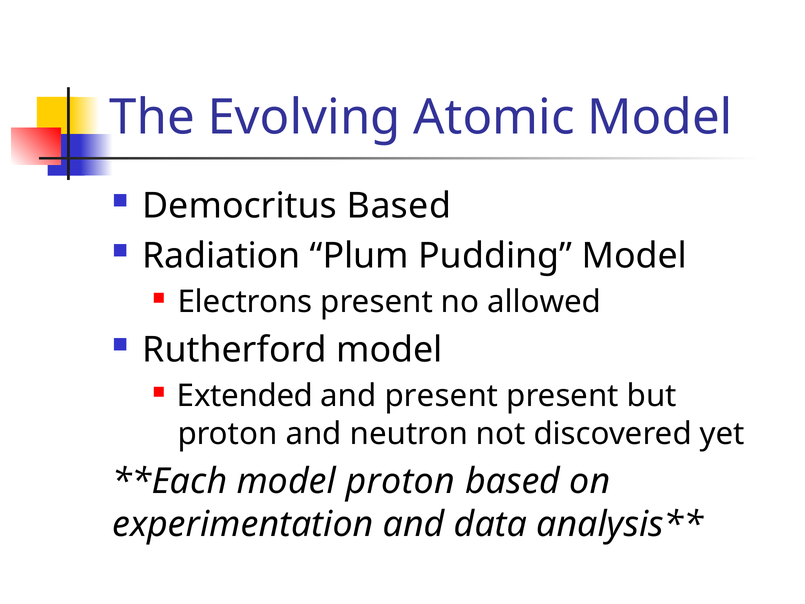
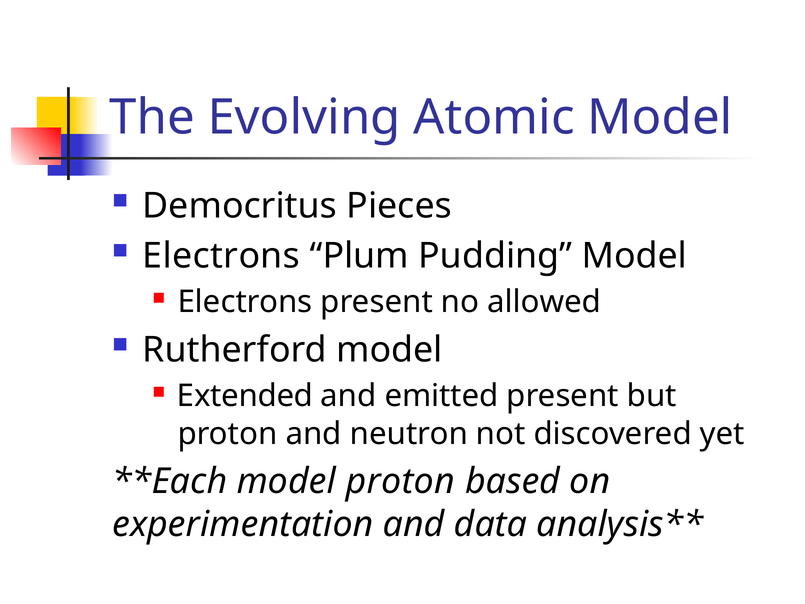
Democritus Based: Based -> Pieces (399, 206)
Radiation: Radiation -> Electrons (221, 256)
and present: present -> emitted (442, 396)
